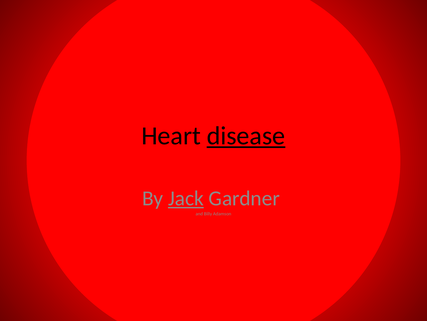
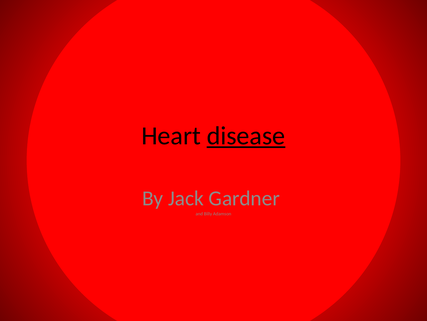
Jack underline: present -> none (186, 198)
